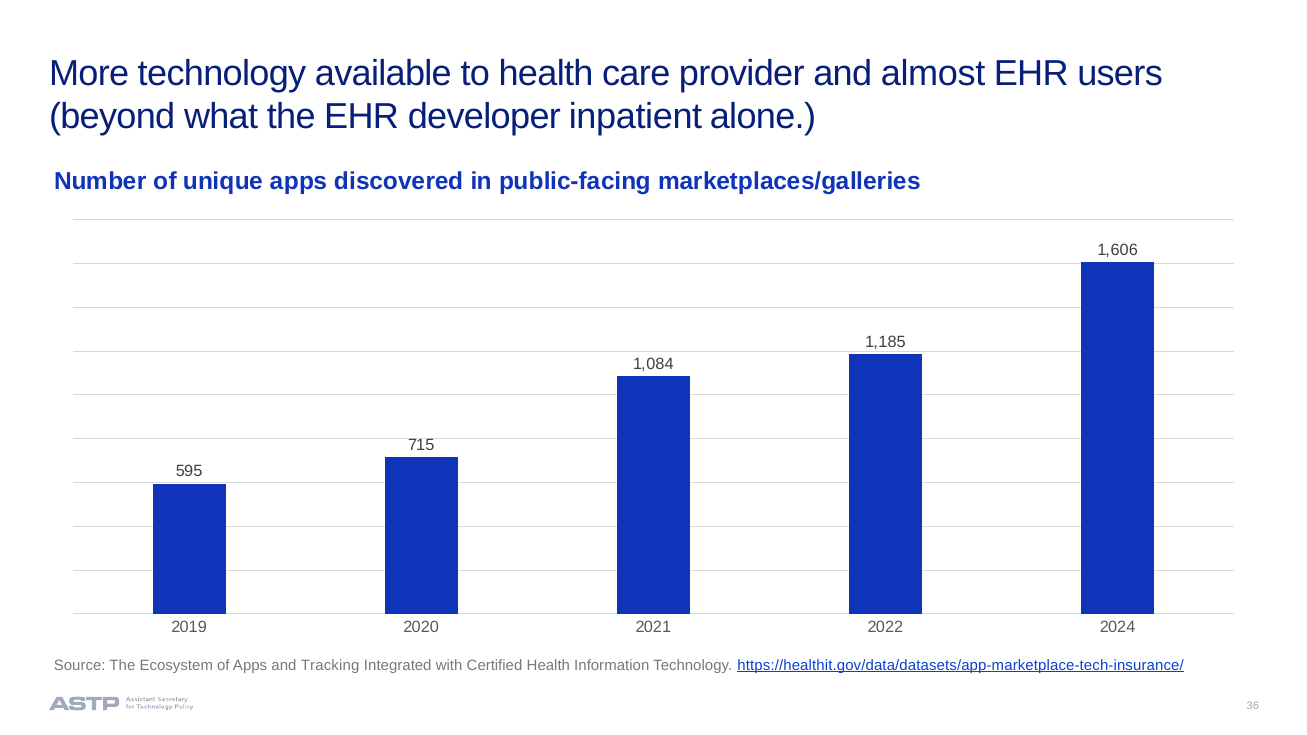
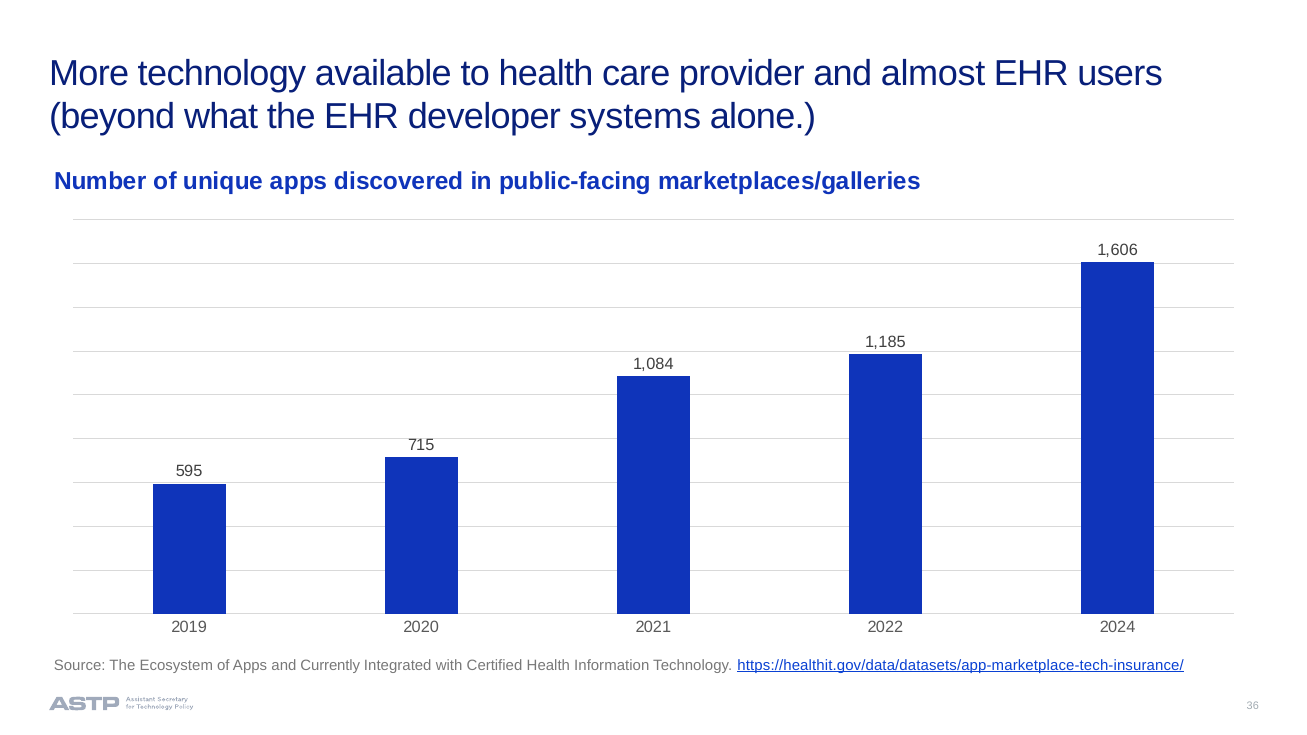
inpatient: inpatient -> systems (635, 117)
Tracking: Tracking -> Currently (330, 666)
